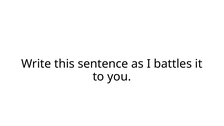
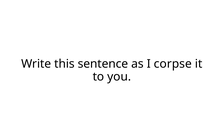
battles: battles -> corpse (173, 64)
